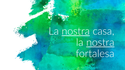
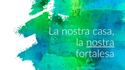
nostra underline: present -> none (76, 31)
